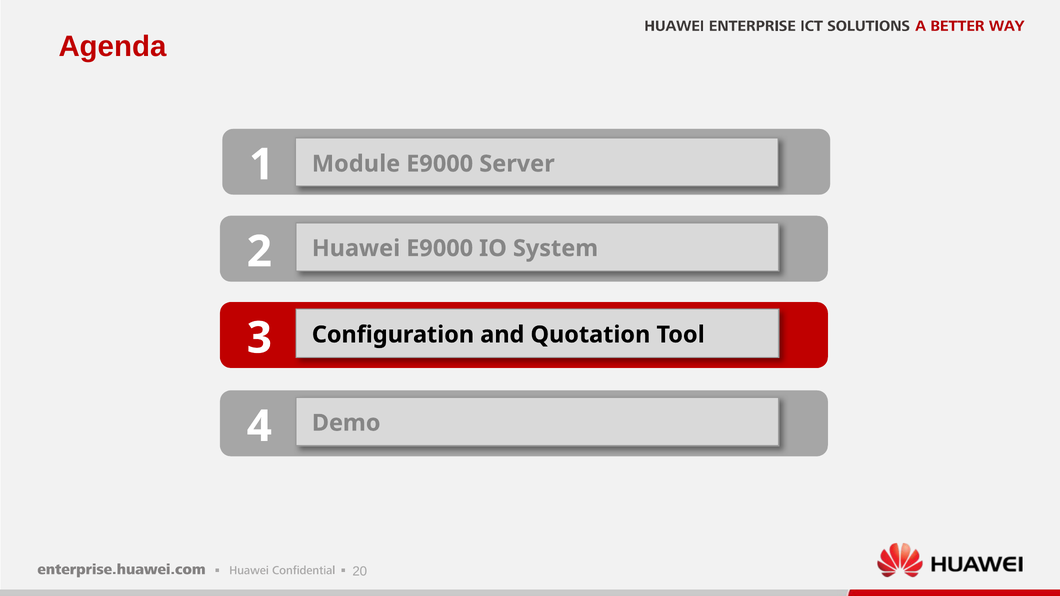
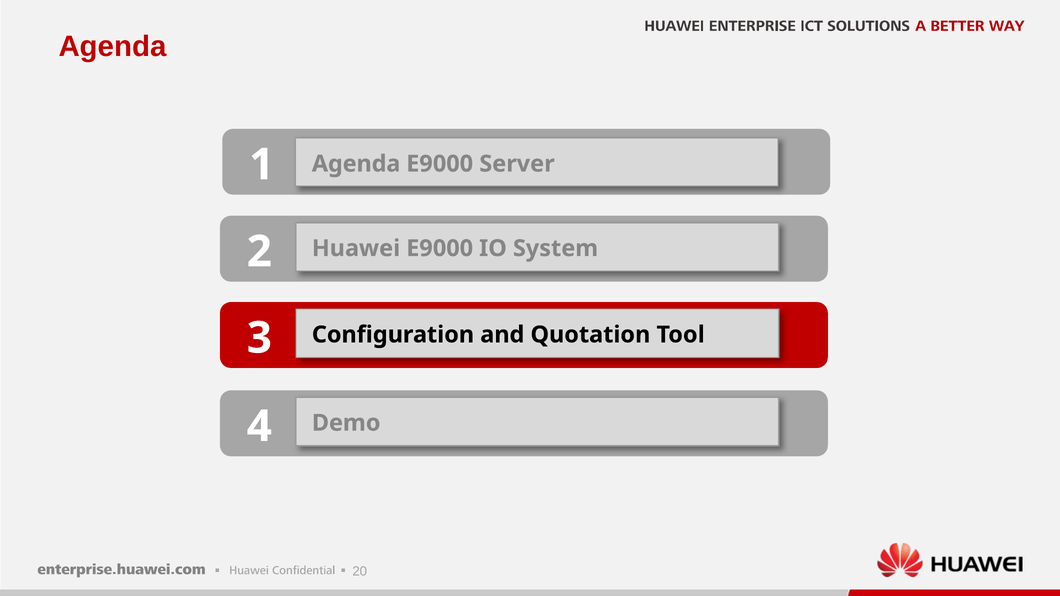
Module: Module -> Agenda (356, 164)
